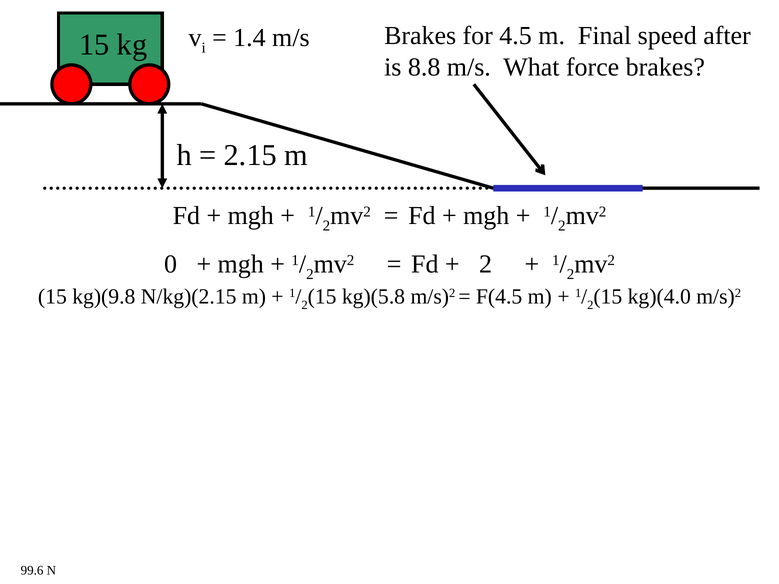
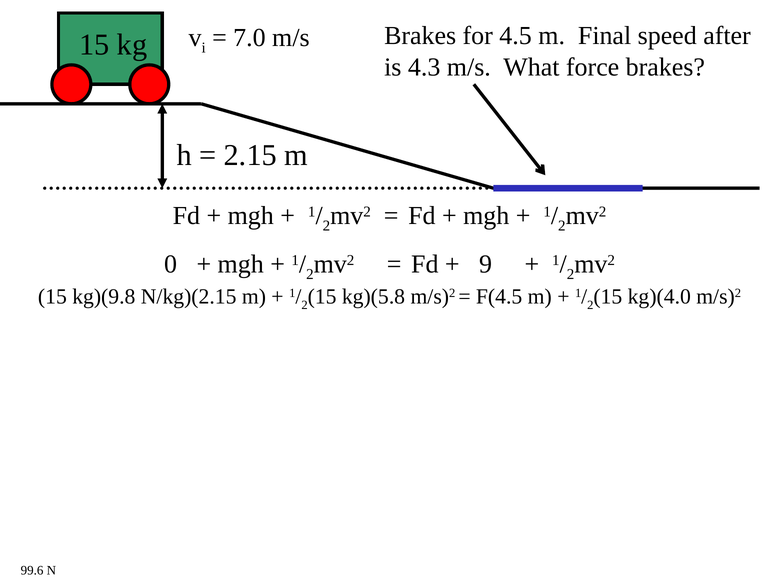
1.4: 1.4 -> 7.0 (249, 38)
8.8: 8.8 -> 4.3 (424, 67)
2: 2 -> 9 (486, 264)
